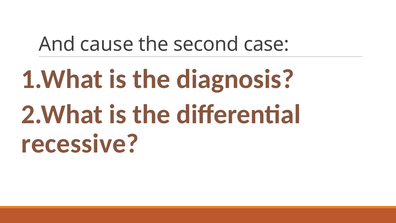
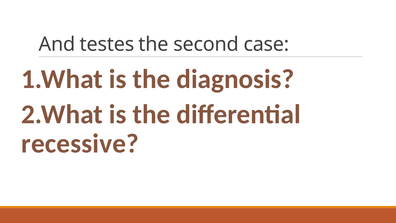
cause: cause -> testes (107, 44)
